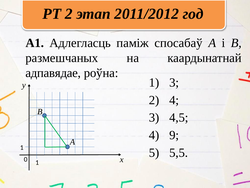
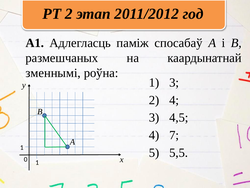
адпавядае: адпавядае -> зменнымі (53, 73)
9: 9 -> 7 (174, 135)
